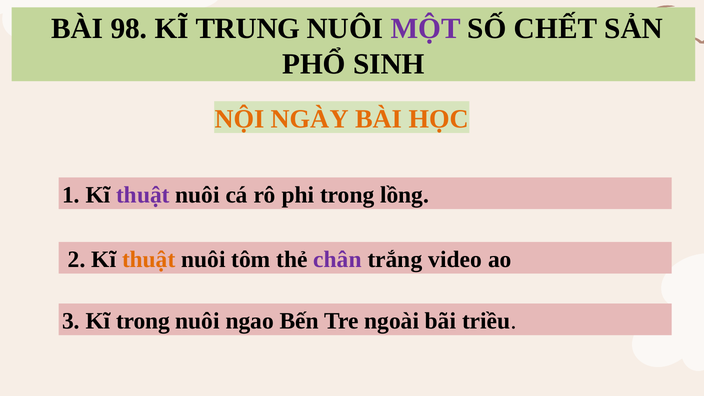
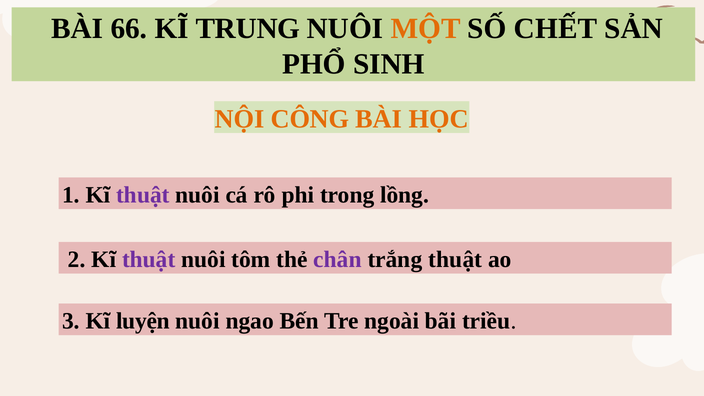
98: 98 -> 66 (129, 29)
MỘT colour: purple -> orange (426, 29)
NGÀY: NGÀY -> CÔNG (310, 119)
thuật colour: orange -> purple (149, 259)
trắng video: video -> thuật (455, 259)
Kĩ trong: trong -> luyện (143, 321)
